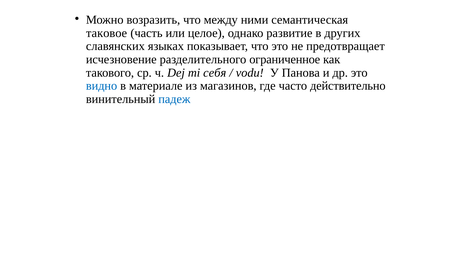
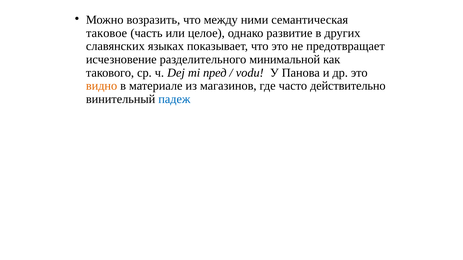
ограниченное: ограниченное -> минимальной (285, 60)
себя: себя -> пред (215, 73)
видно colour: blue -> orange (102, 86)
